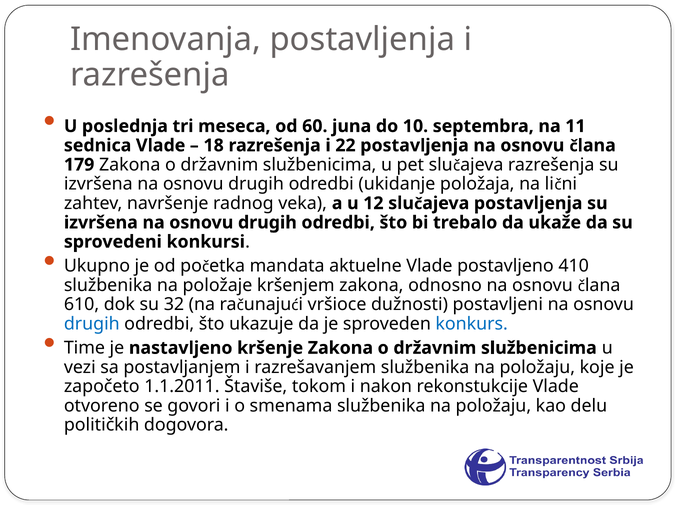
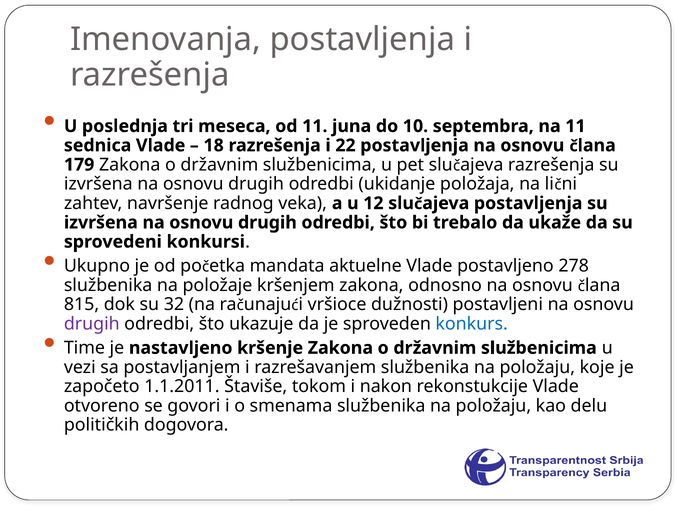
od 60: 60 -> 11 (315, 126)
410: 410 -> 278 (574, 266)
610: 610 -> 815 (82, 304)
drugih colour: blue -> purple (92, 324)
